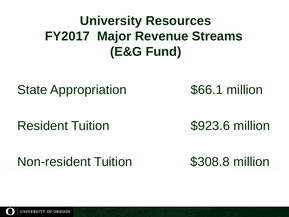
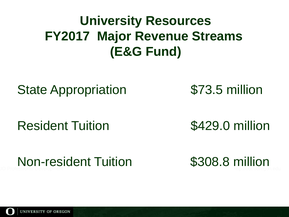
$66.1: $66.1 -> $73.5 (207, 90)
$923.6: $923.6 -> $429.0 (210, 126)
